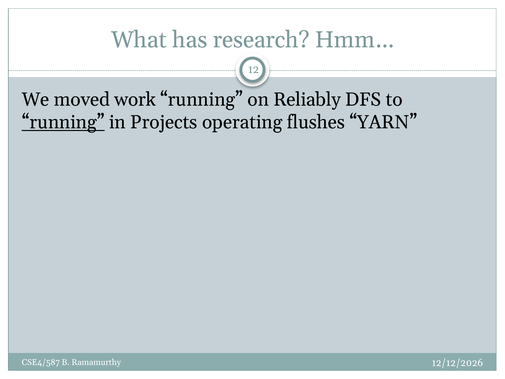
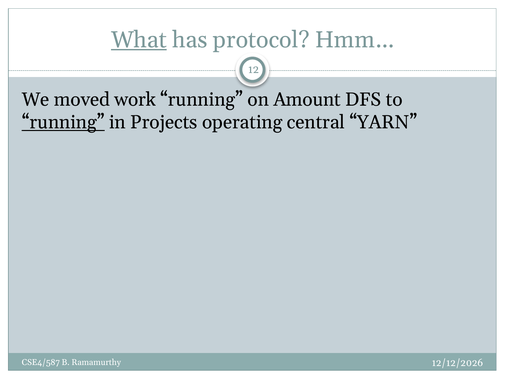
What underline: none -> present (139, 40)
research: research -> protocol (261, 40)
Reliably: Reliably -> Amount (307, 100)
flushes: flushes -> central (316, 122)
